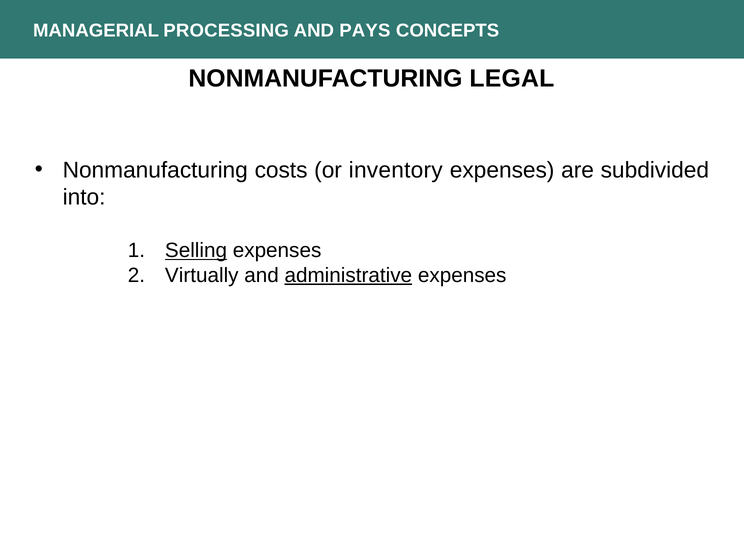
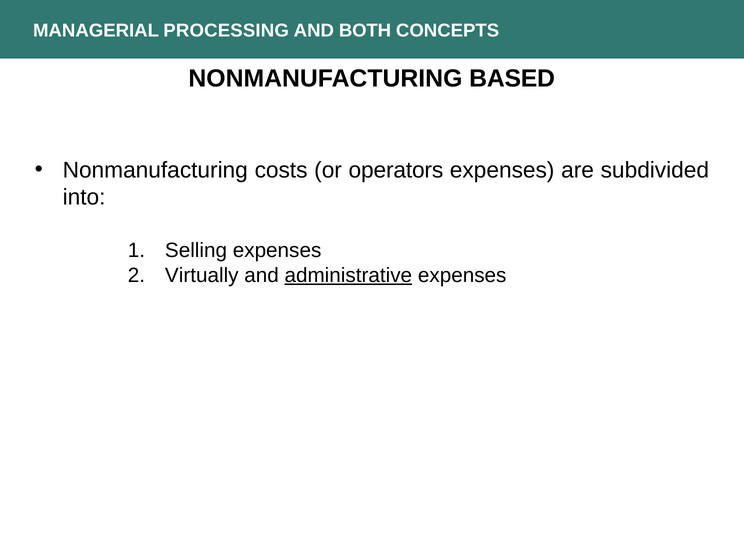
PAYS: PAYS -> BOTH (365, 31)
LEGAL: LEGAL -> BASED (512, 79)
inventory: inventory -> operators (396, 170)
Selling underline: present -> none (196, 251)
